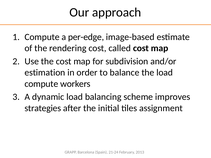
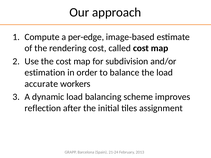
compute: compute -> accurate (41, 84)
strategies: strategies -> reflection (43, 108)
